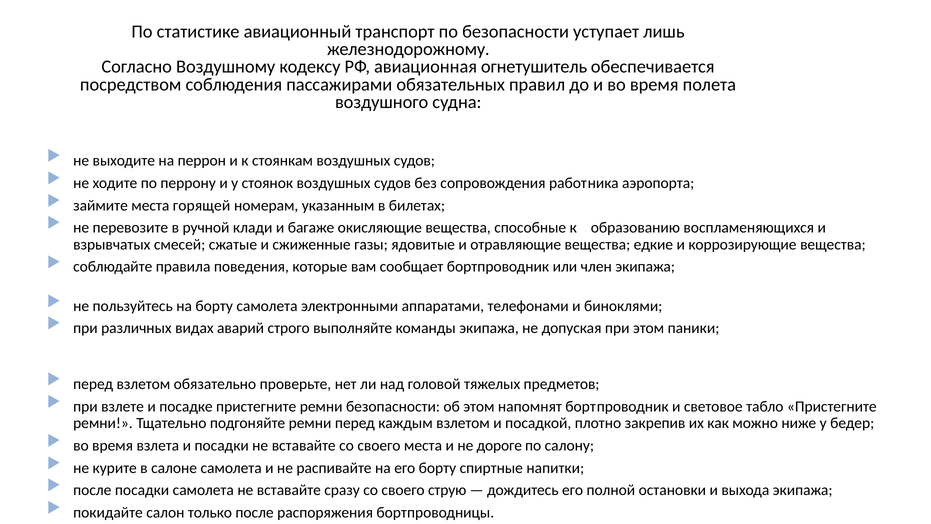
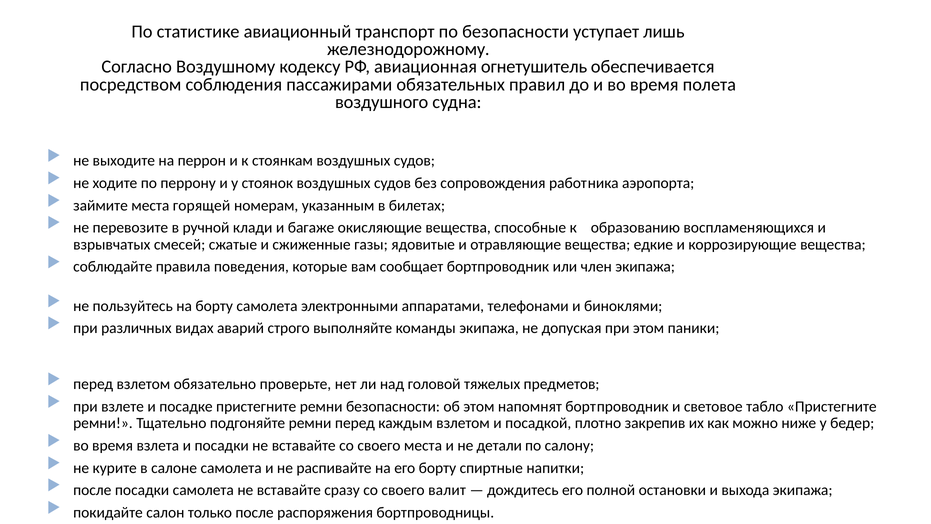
дороге: дороге -> детали (499, 445)
струю: струю -> валит (447, 490)
